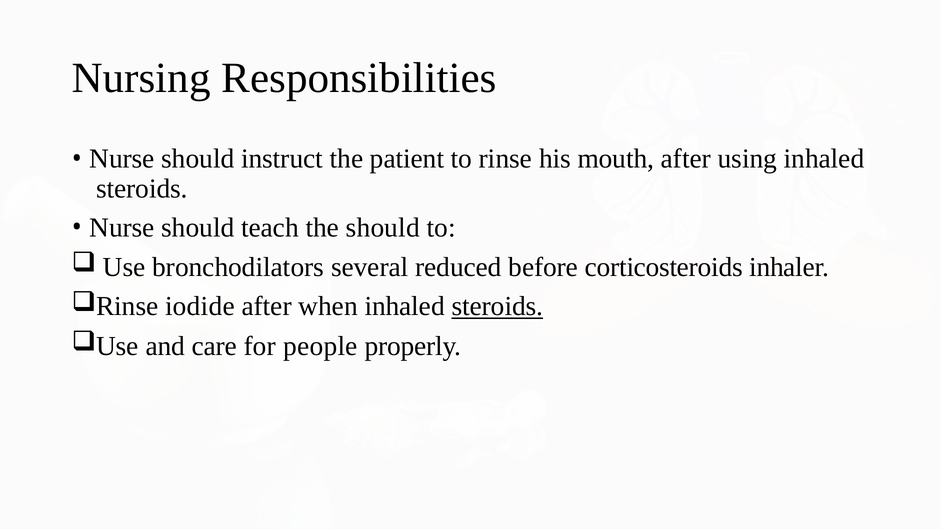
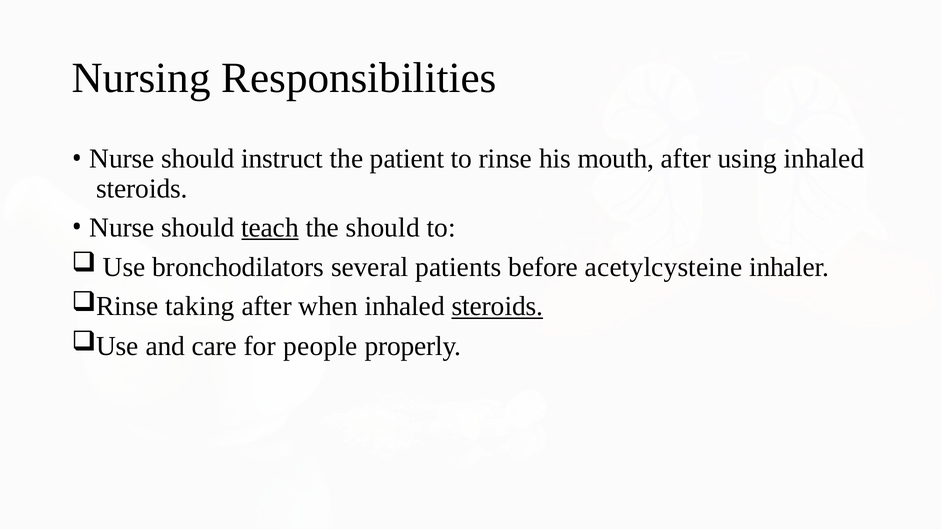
teach underline: none -> present (270, 228)
reduced: reduced -> patients (458, 267)
corticosteroids: corticosteroids -> acetylcysteine (664, 267)
iodide: iodide -> taking (200, 307)
